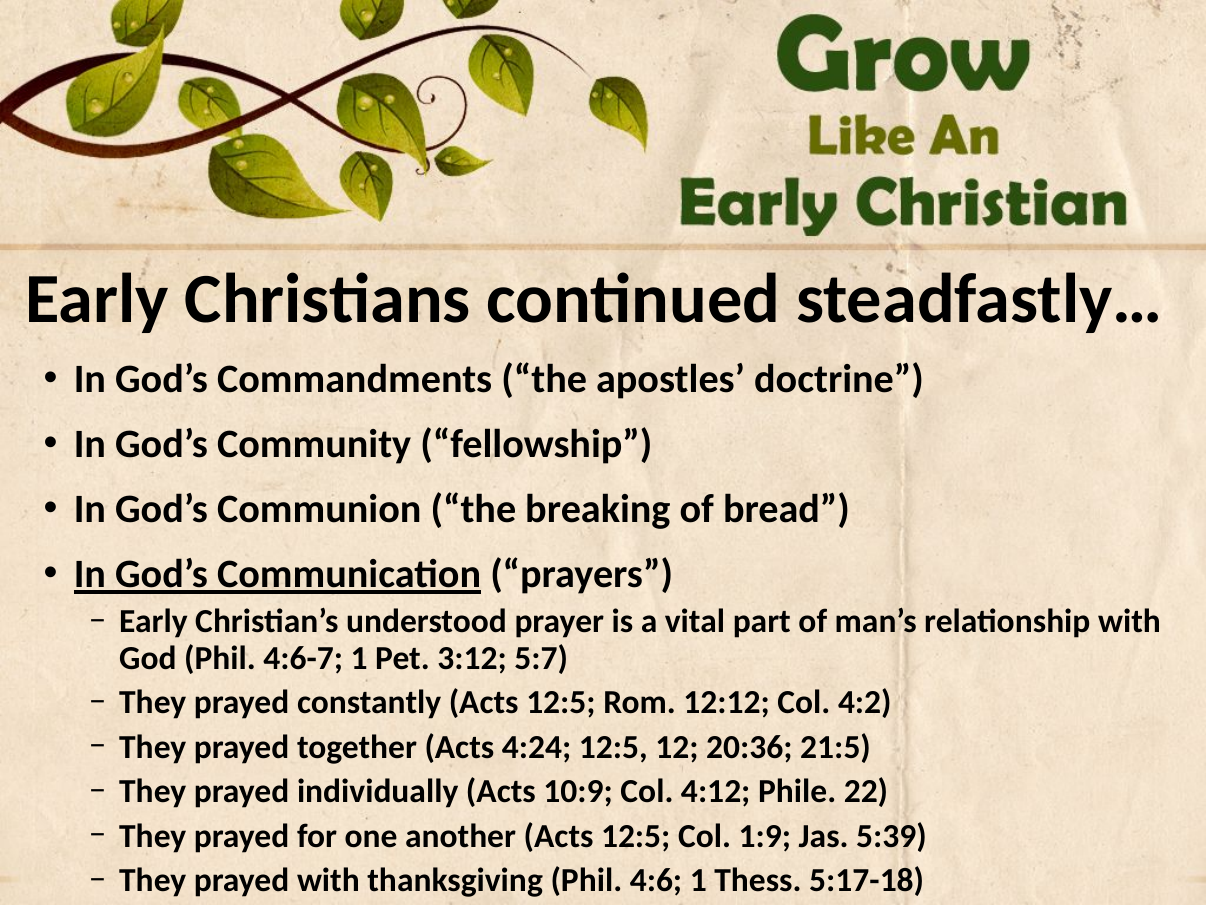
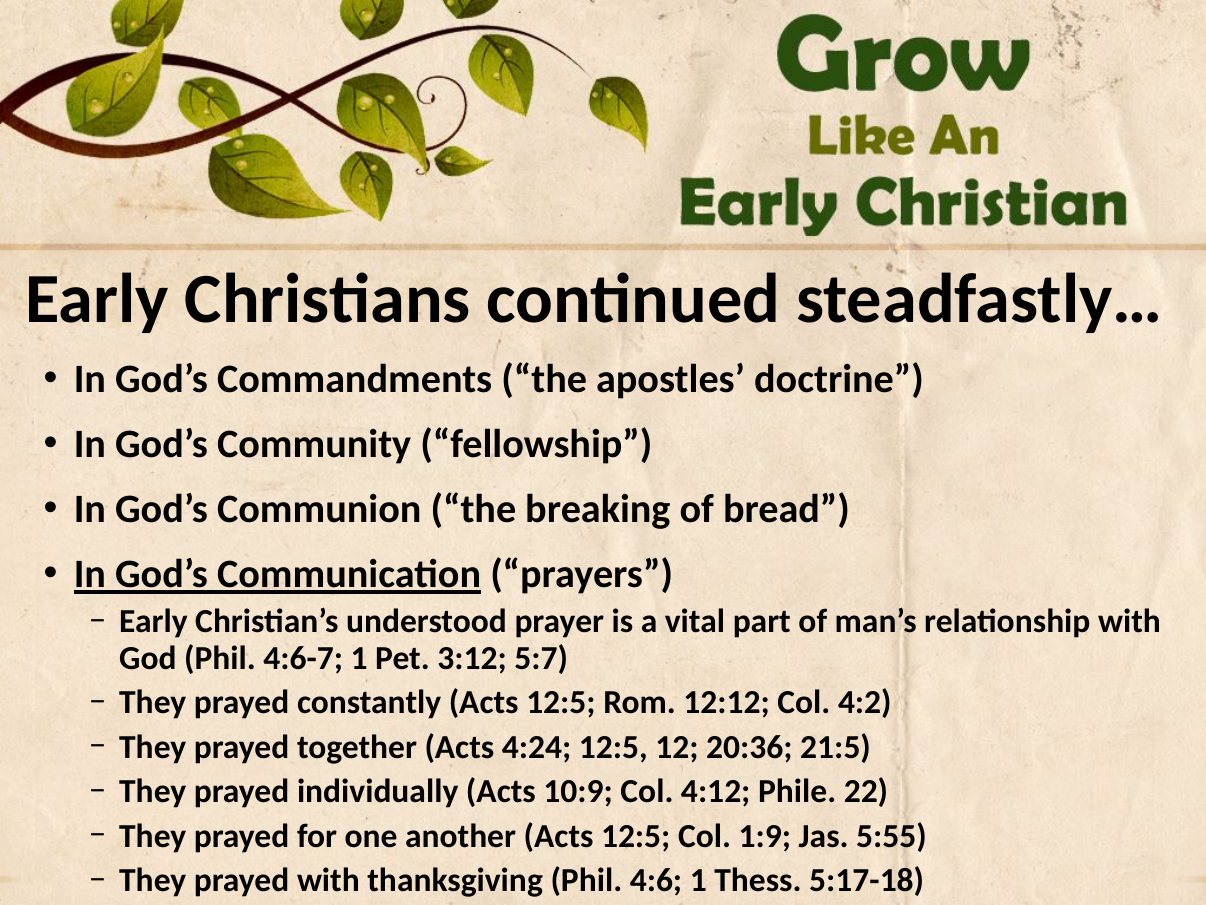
5:39: 5:39 -> 5:55 (891, 836)
